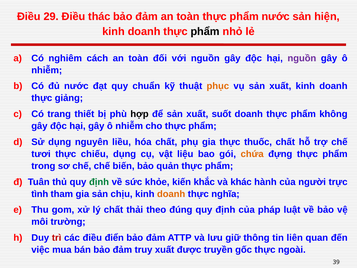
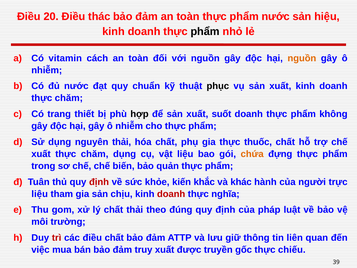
29: 29 -> 20 (51, 17)
hiện: hiện -> hiệu (327, 17)
nghiêm: nghiêm -> vitamin (65, 58)
nguồn colour: purple -> orange (302, 58)
phục colour: orange -> black (218, 86)
giảng: giảng -> chăm (69, 98)
nguyên liều: liều -> thải (122, 142)
tươi: tươi -> xuất (41, 154)
chiếu: chiếu -> chăm (95, 154)
định colour: green -> red (99, 182)
tình: tình -> liệu (40, 194)
doanh colour: orange -> red (171, 194)
điều điển: điển -> chất (114, 238)
ngoài: ngoài -> chiếu (292, 250)
